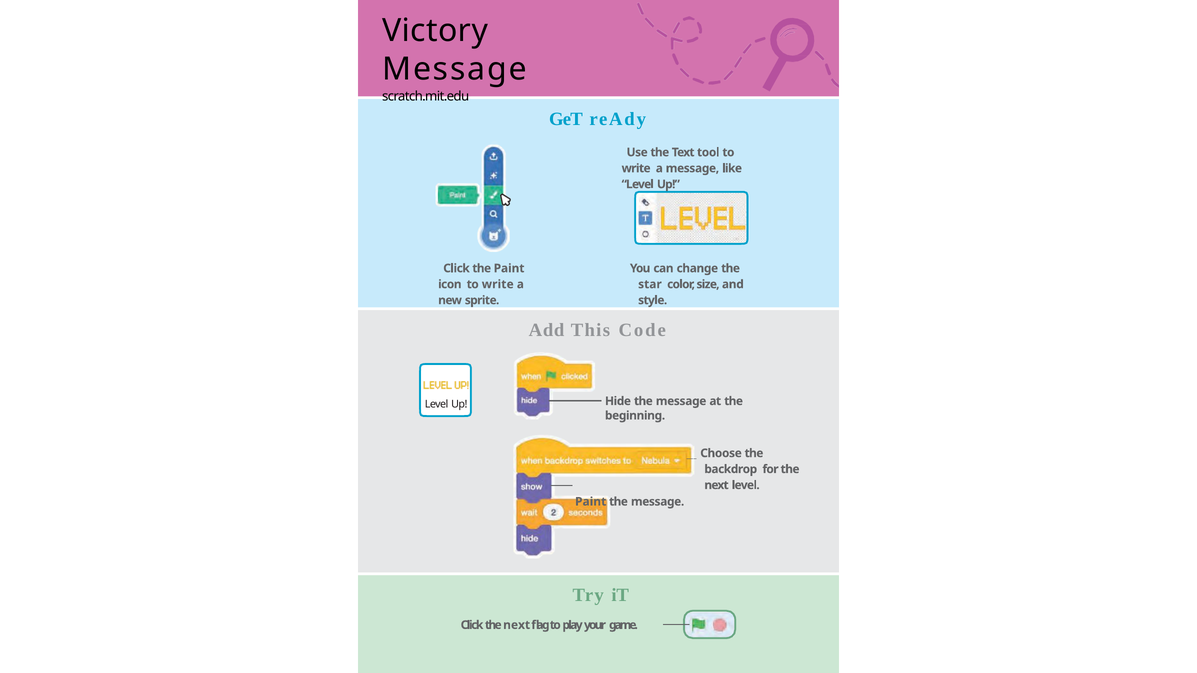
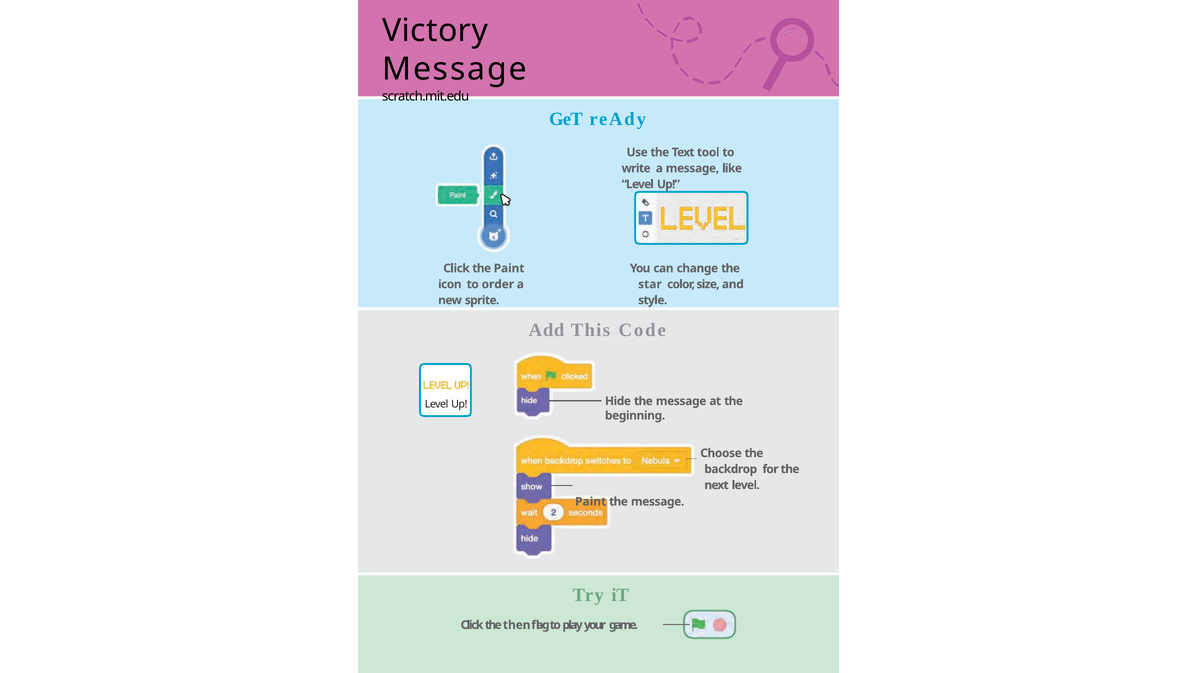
icon to write: write -> order (498, 284)
Click the next: next -> then (517, 625)
